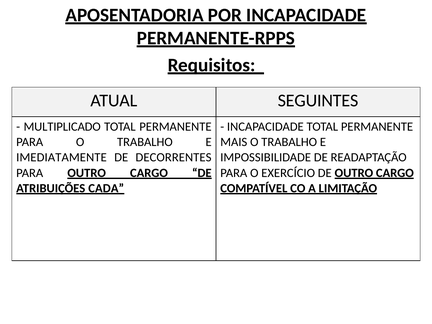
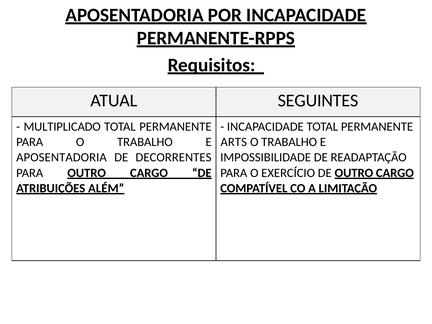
MAIS: MAIS -> ARTS (234, 142)
IMEDIATAMENTE: IMEDIATAMENTE -> APOSENTADORIA (61, 157)
CADA: CADA -> ALÉM (106, 188)
